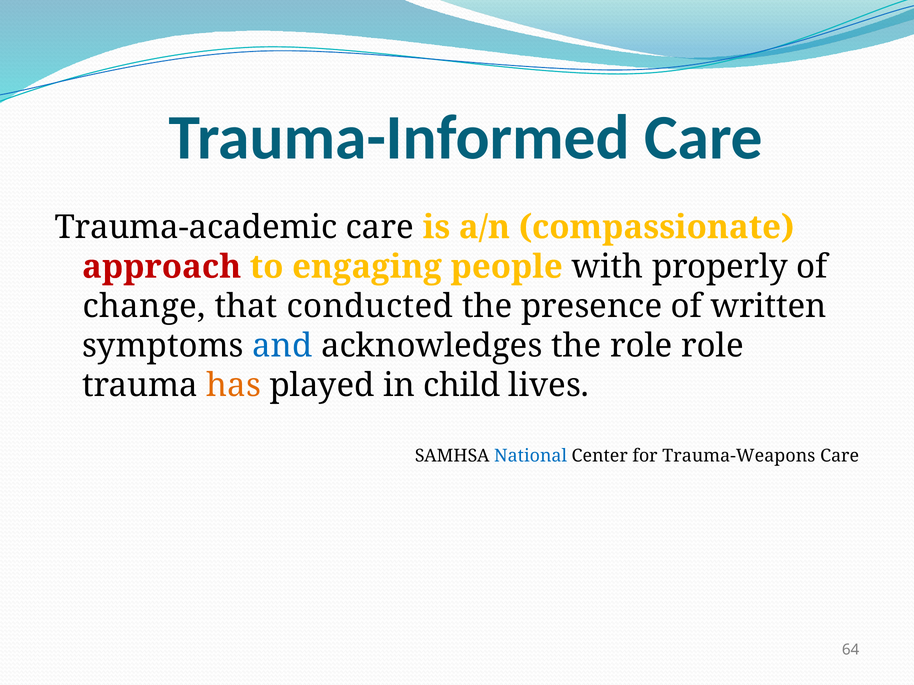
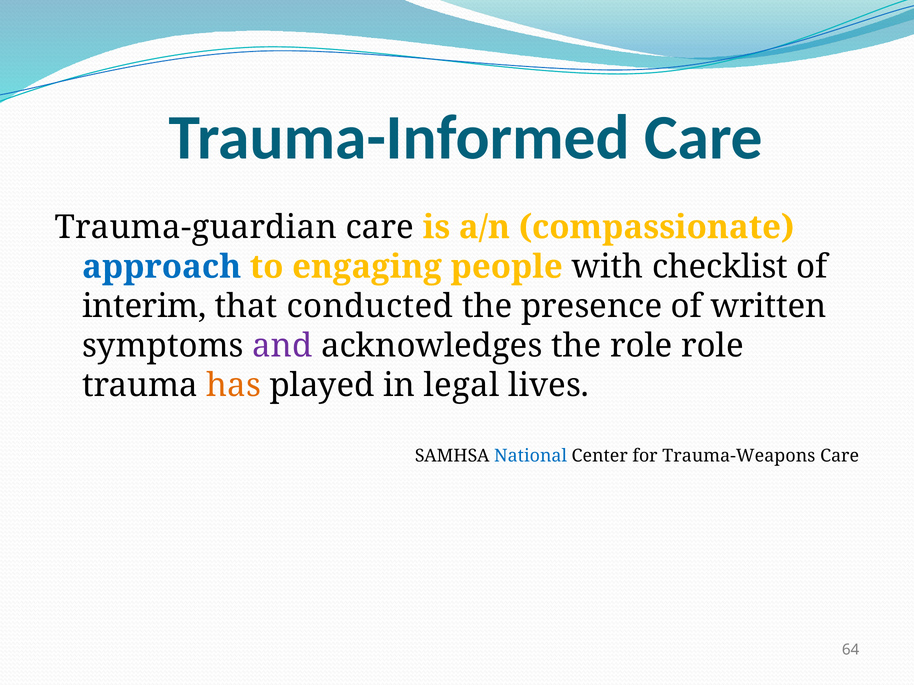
Trauma-academic: Trauma-academic -> Trauma-guardian (196, 227)
approach colour: red -> blue (162, 267)
properly: properly -> checklist (720, 267)
change: change -> interim (144, 307)
and colour: blue -> purple (282, 346)
child: child -> legal (462, 386)
